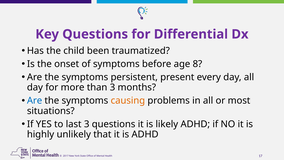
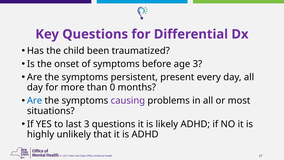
age 8: 8 -> 3 (197, 64)
than 3: 3 -> 0 (112, 87)
causing colour: orange -> purple (128, 100)
